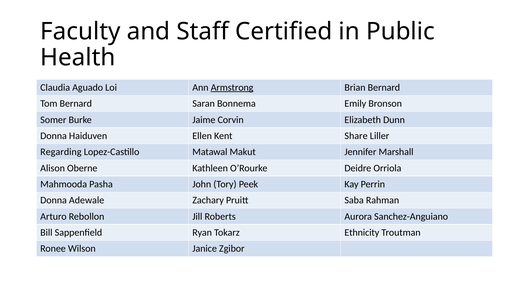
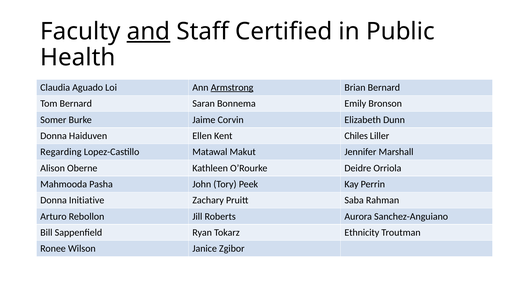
and underline: none -> present (149, 31)
Share: Share -> Chiles (356, 136)
Adewale: Adewale -> Initiative (87, 200)
